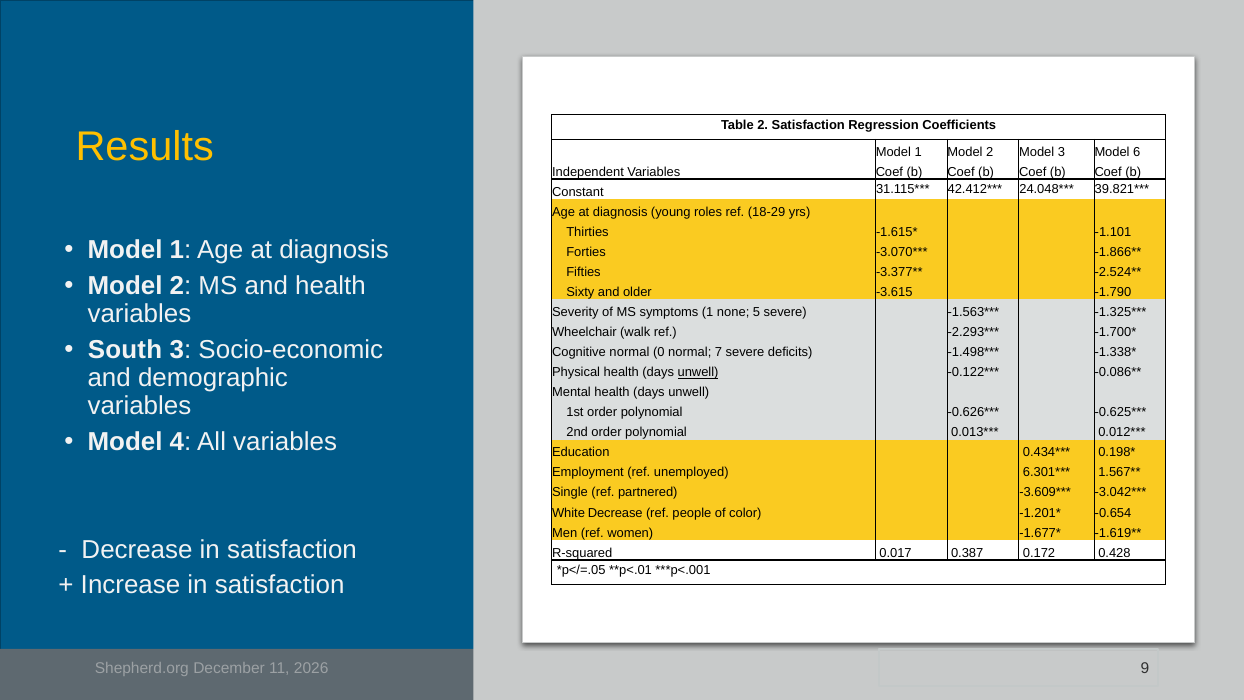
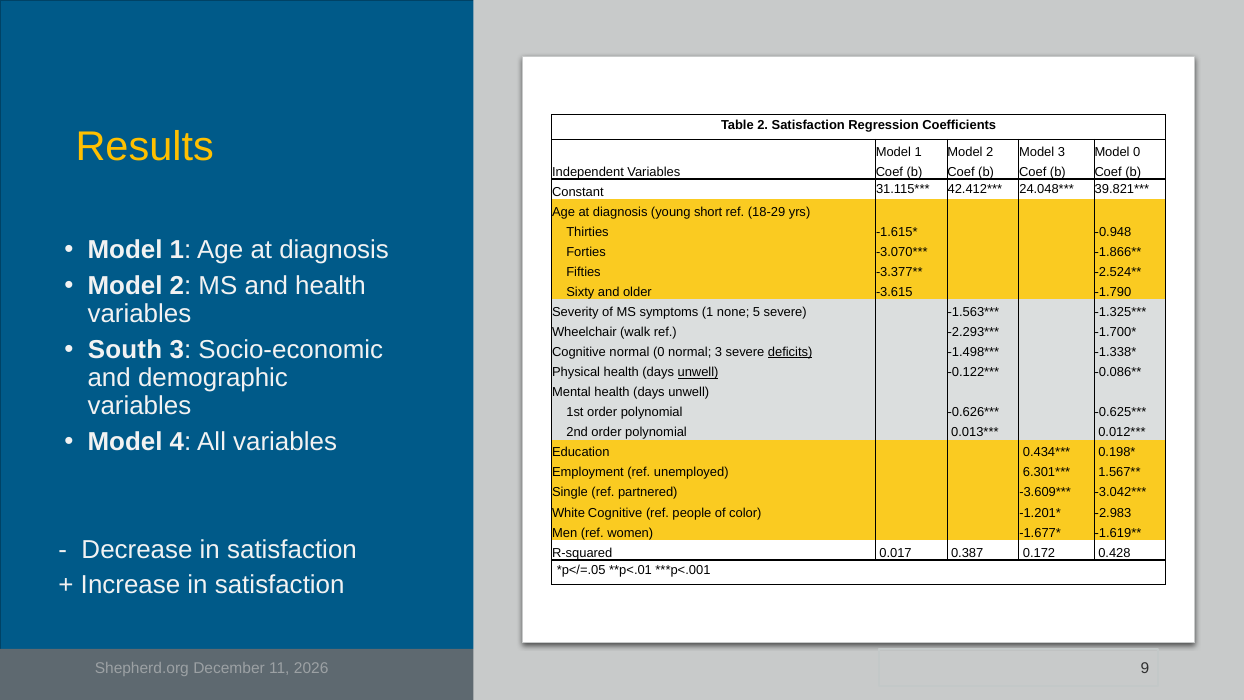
Model 6: 6 -> 0 (1137, 152)
roles: roles -> short (708, 212)
-1.101: -1.101 -> -0.948 (1113, 232)
normal 7: 7 -> 3 (718, 352)
deficits underline: none -> present (790, 352)
White Decrease: Decrease -> Cognitive (615, 513)
-0.654: -0.654 -> -2.983 (1113, 513)
